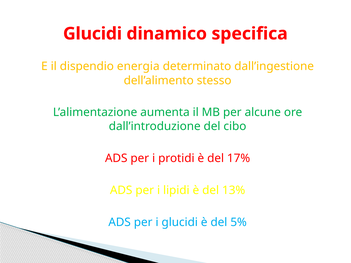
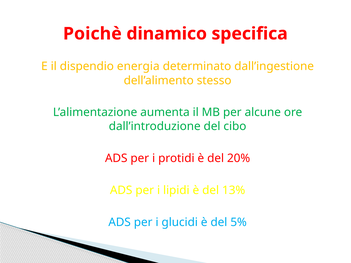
Glucidi: Glucidi -> Poichè (92, 34)
17%: 17% -> 20% (239, 158)
